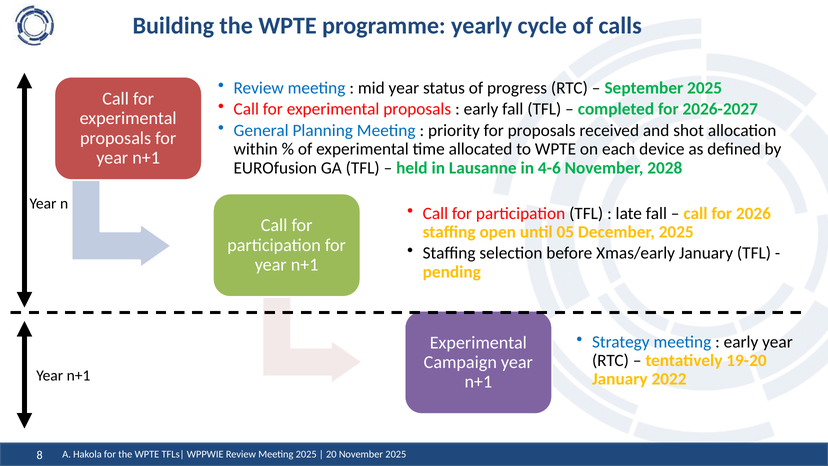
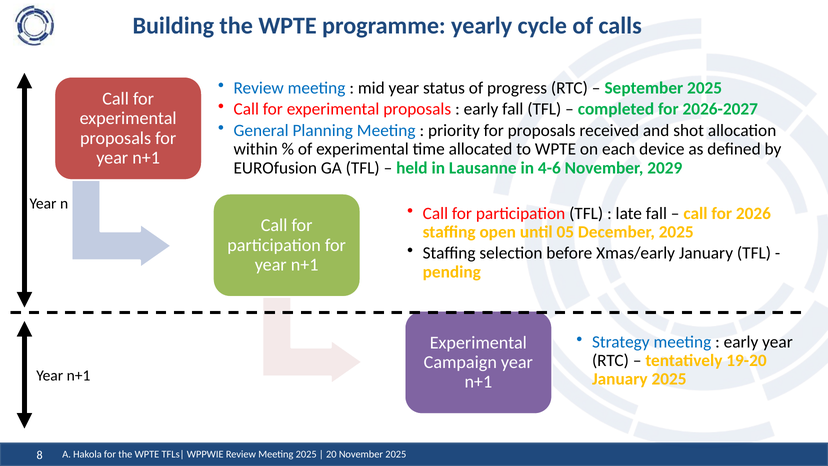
2028: 2028 -> 2029 (665, 168)
January 2022: 2022 -> 2025 (669, 379)
